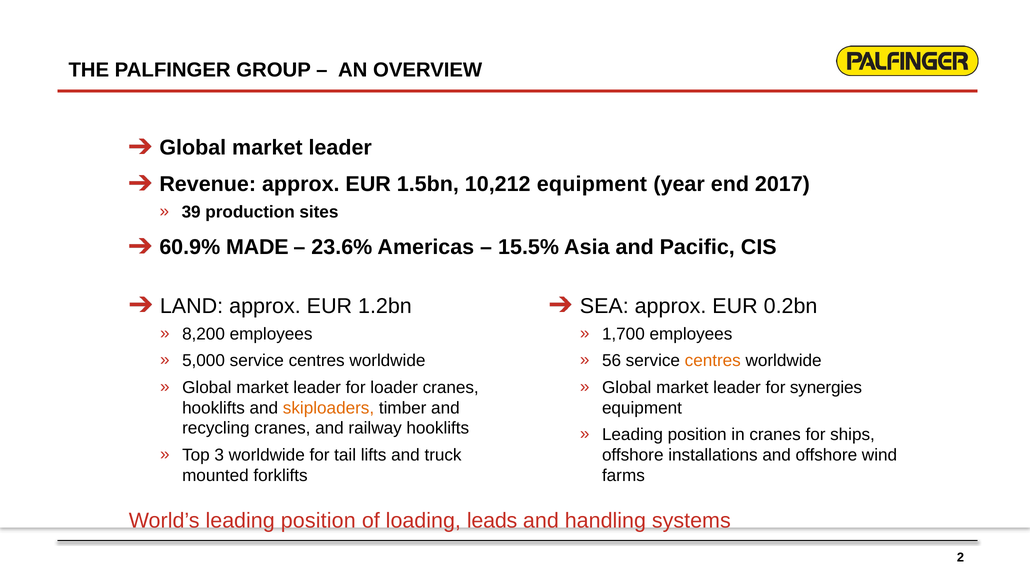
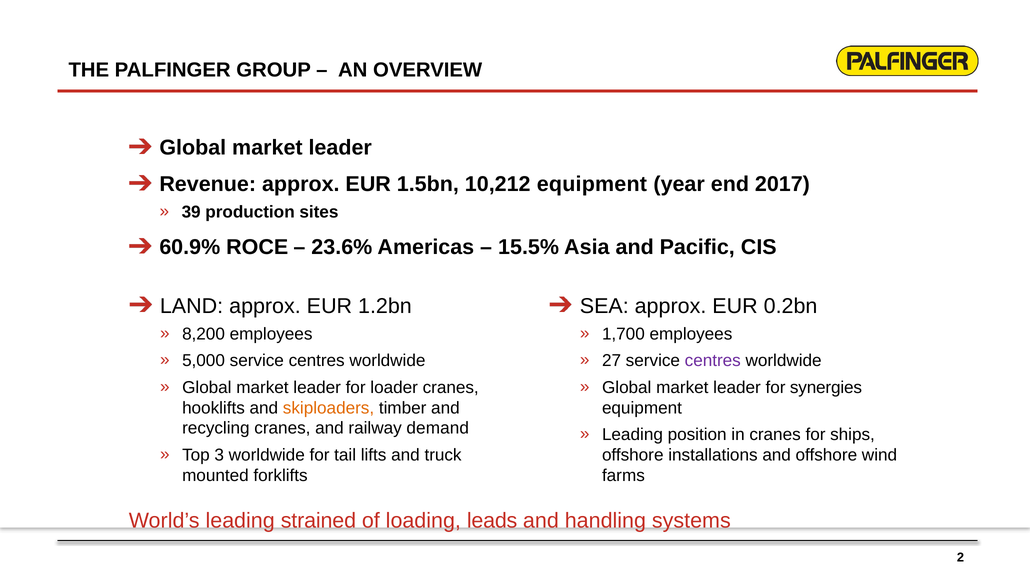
MADE: MADE -> ROCE (257, 247)
56: 56 -> 27 (612, 361)
centres colour: orange -> purple (713, 361)
railway hooklifts: hooklifts -> demand (438, 429)
World’s leading position: position -> strained (318, 521)
